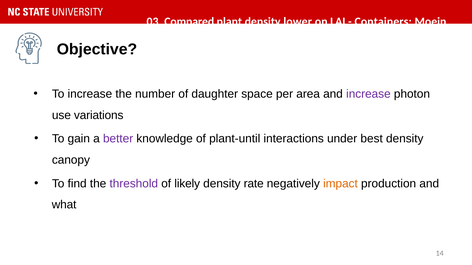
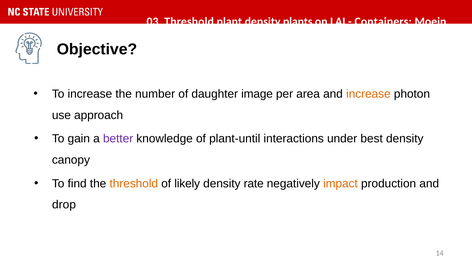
03 Compared: Compared -> Threshold (189, 22)
lower: lower -> plants (298, 22)
space: space -> image (257, 94)
increase colour: purple -> orange (368, 94)
variations: variations -> approach (99, 115)
threshold colour: purple -> orange (134, 184)
what: what -> drop (64, 205)
